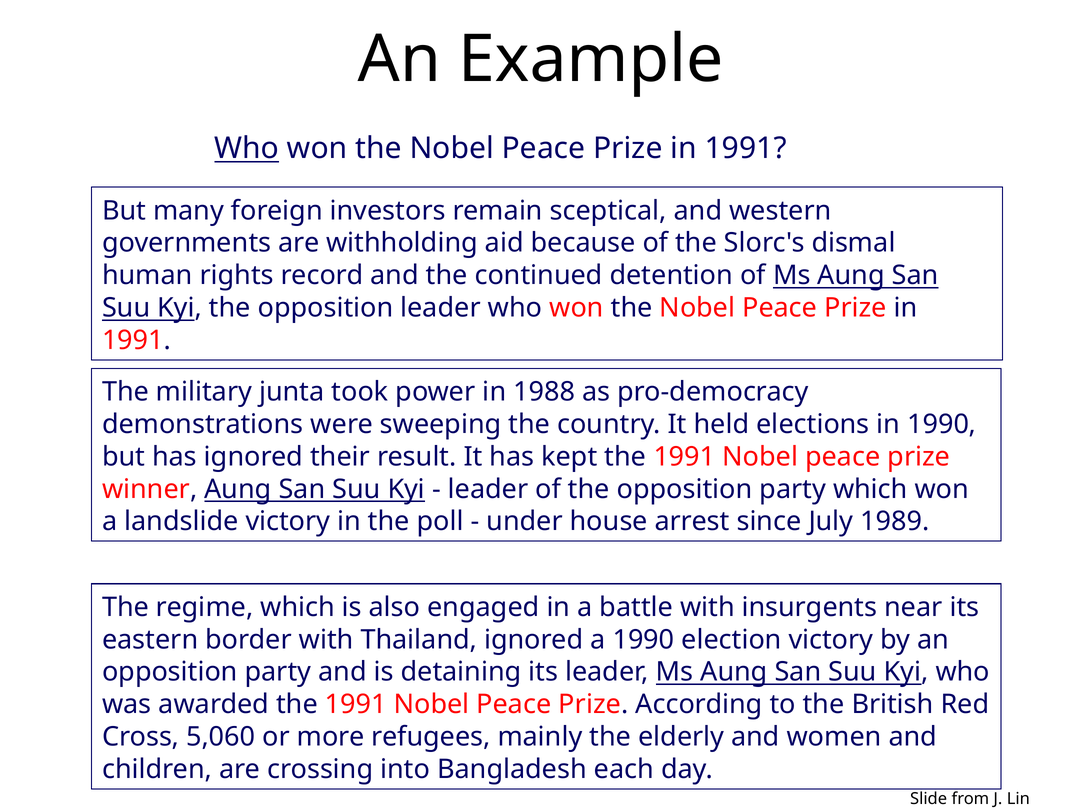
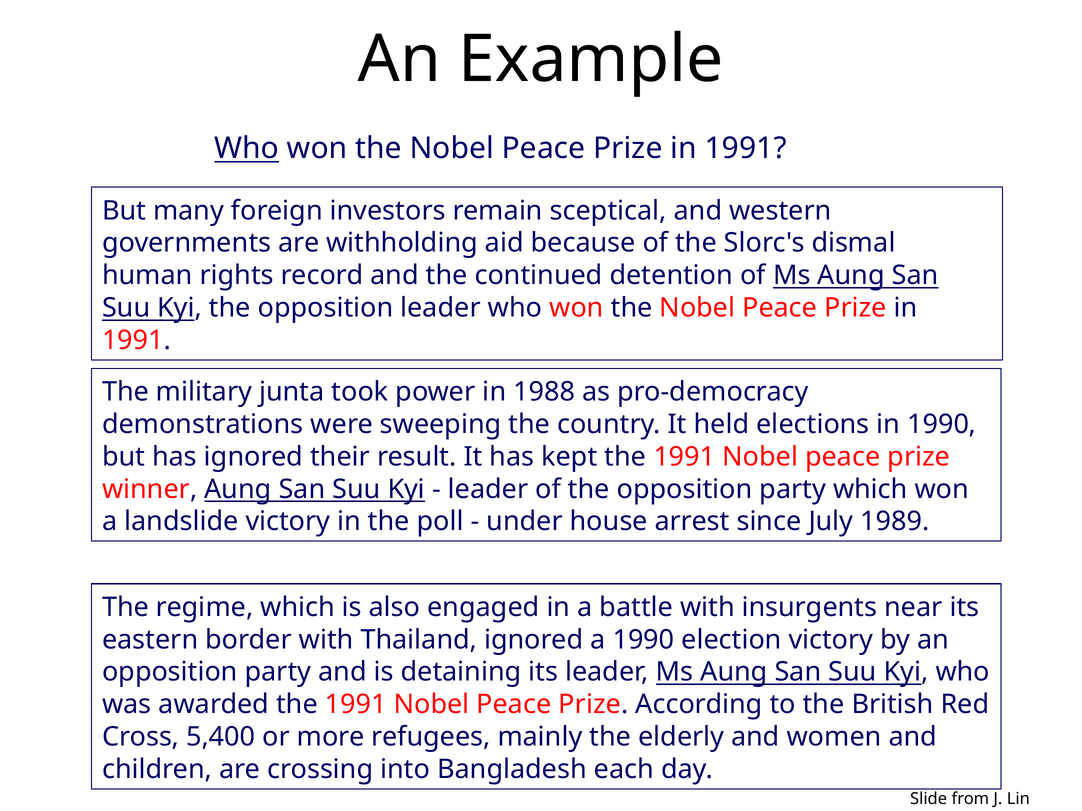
5,060: 5,060 -> 5,400 (221, 737)
